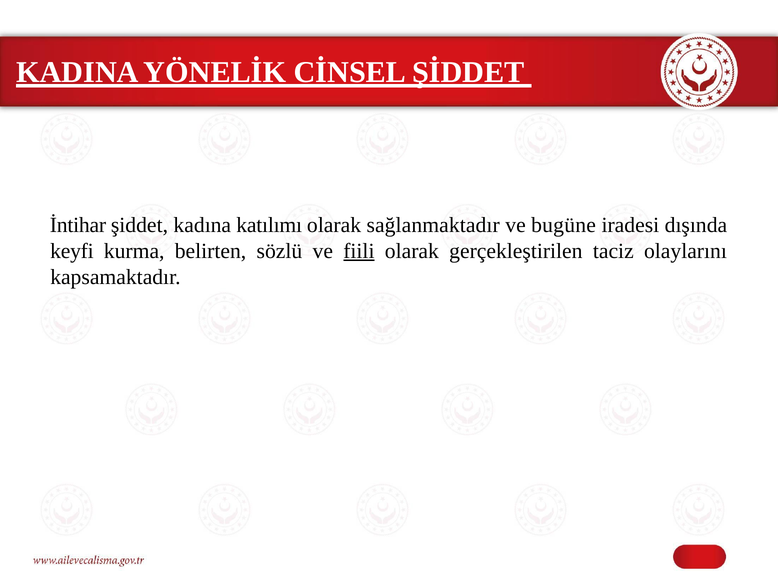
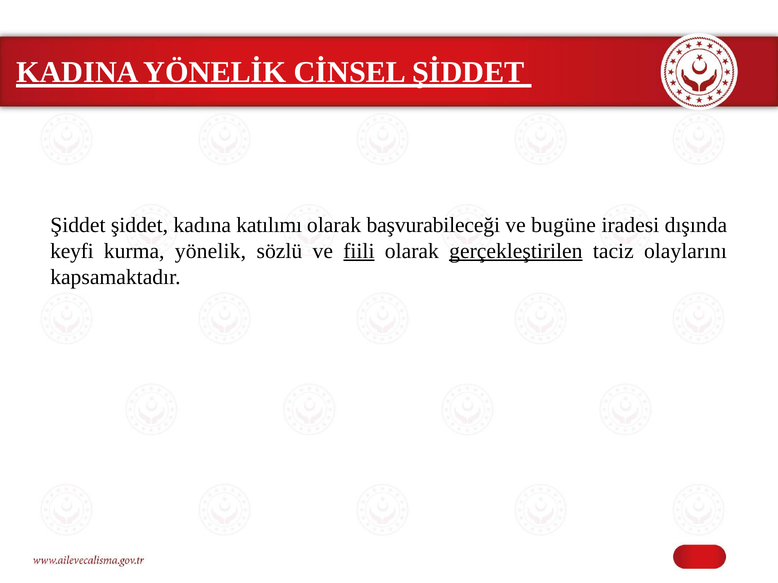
İntihar: İntihar -> Şiddet (78, 225)
sağlanmaktadır: sağlanmaktadır -> başvurabileceği (433, 225)
belirten: belirten -> yönelik (210, 251)
gerçekleştirilen underline: none -> present (516, 251)
